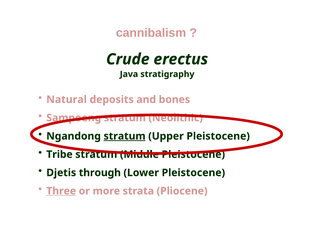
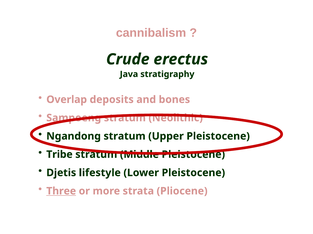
Natural: Natural -> Overlap (67, 100)
stratum underline: present -> none (125, 137)
through: through -> lifestyle (100, 173)
